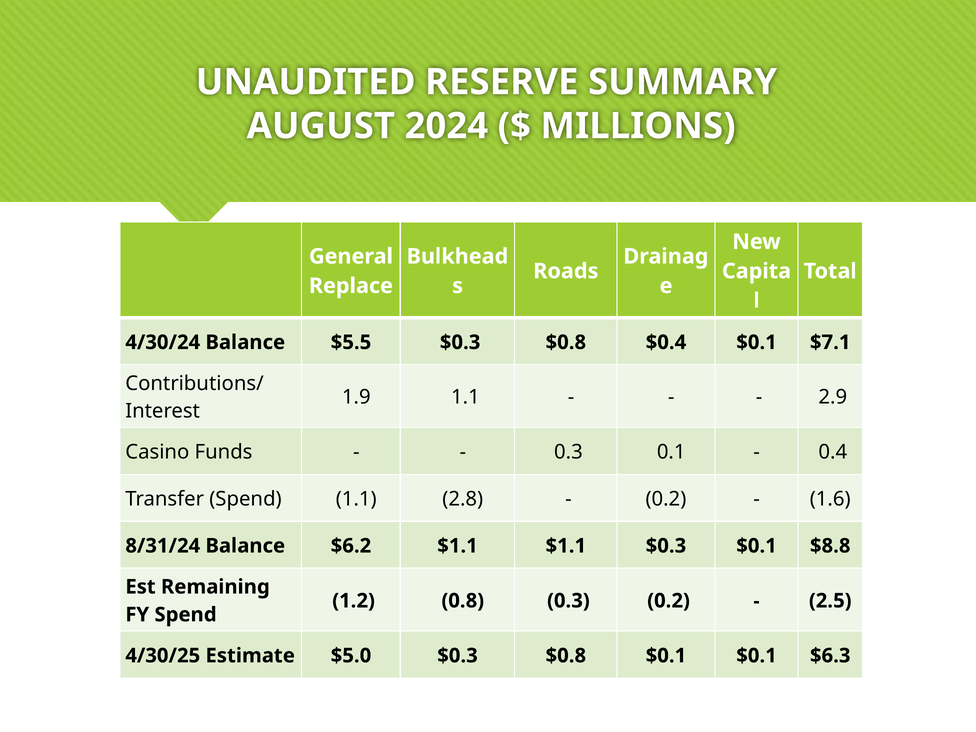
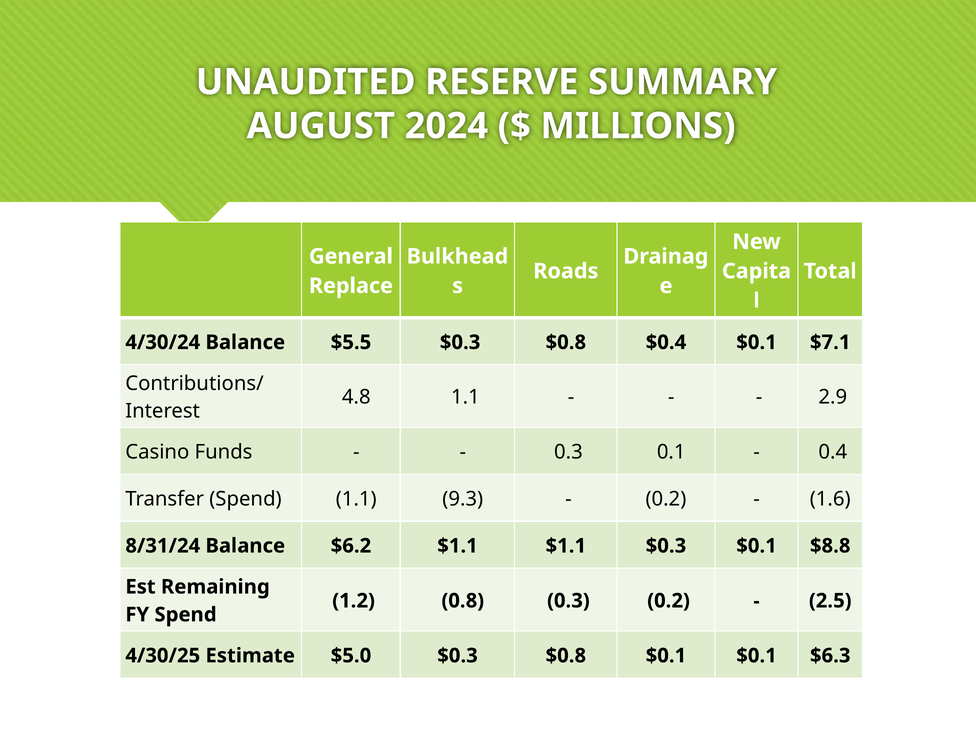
1.9: 1.9 -> 4.8 (356, 397)
2.8: 2.8 -> 9.3 (463, 499)
